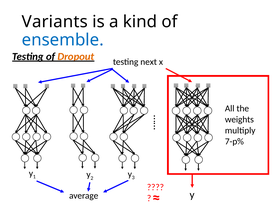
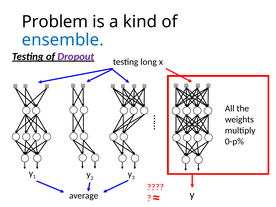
Variants: Variants -> Problem (55, 22)
Dropout colour: orange -> purple (76, 57)
next: next -> long (149, 62)
7-p%: 7-p% -> 0-p% (234, 142)
